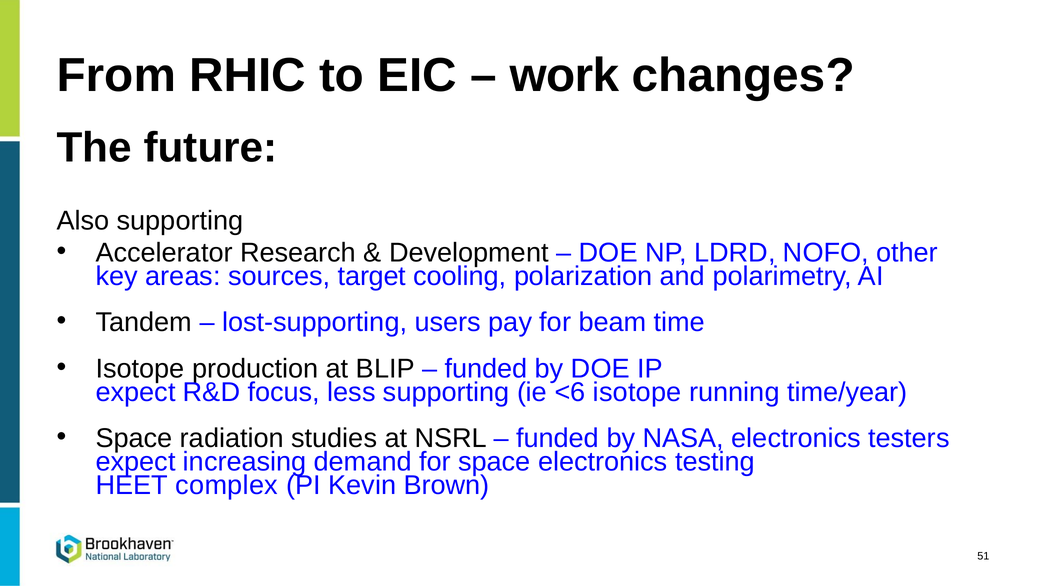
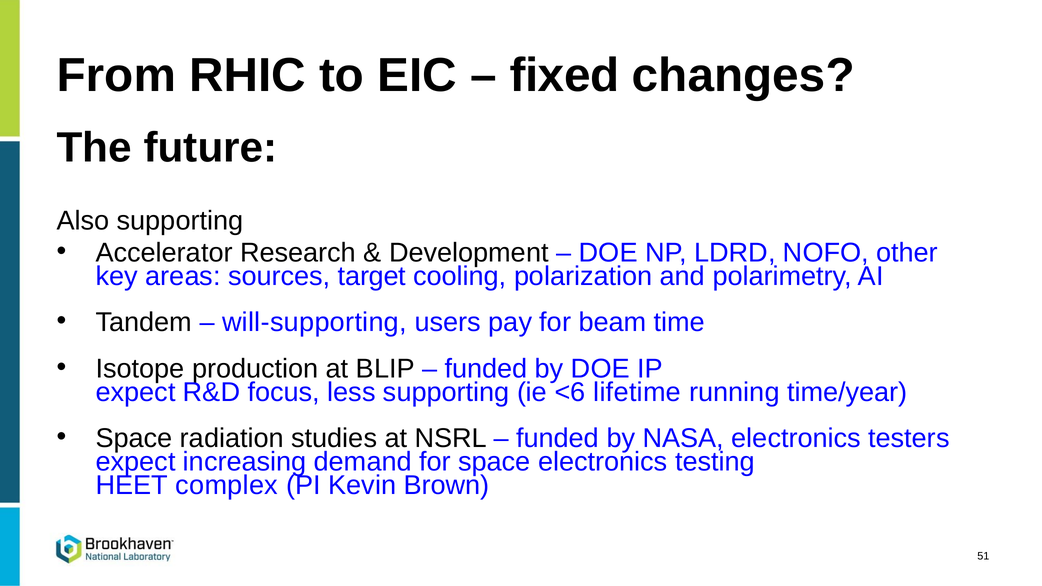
work: work -> fixed (565, 75)
lost-supporting: lost-supporting -> will-supporting (314, 323)
<6 isotope: isotope -> lifetime (637, 392)
